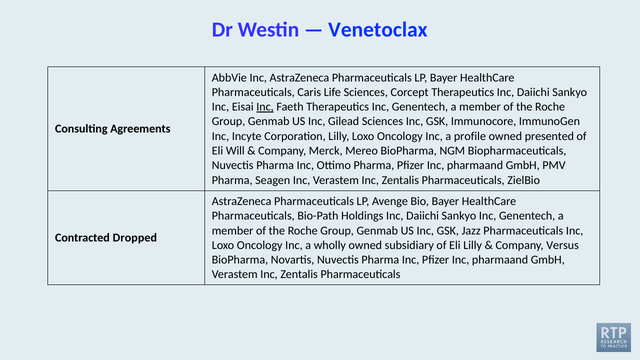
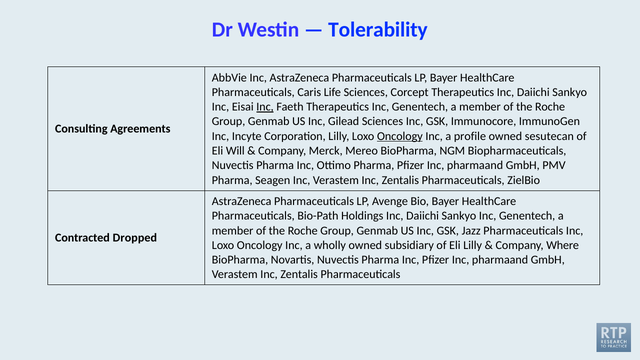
Venetoclax: Venetoclax -> Tolerability (378, 30)
Oncology underline: none -> present (400, 136)
presented: presented -> sesutecan (549, 136)
Versus: Versus -> Where (563, 245)
